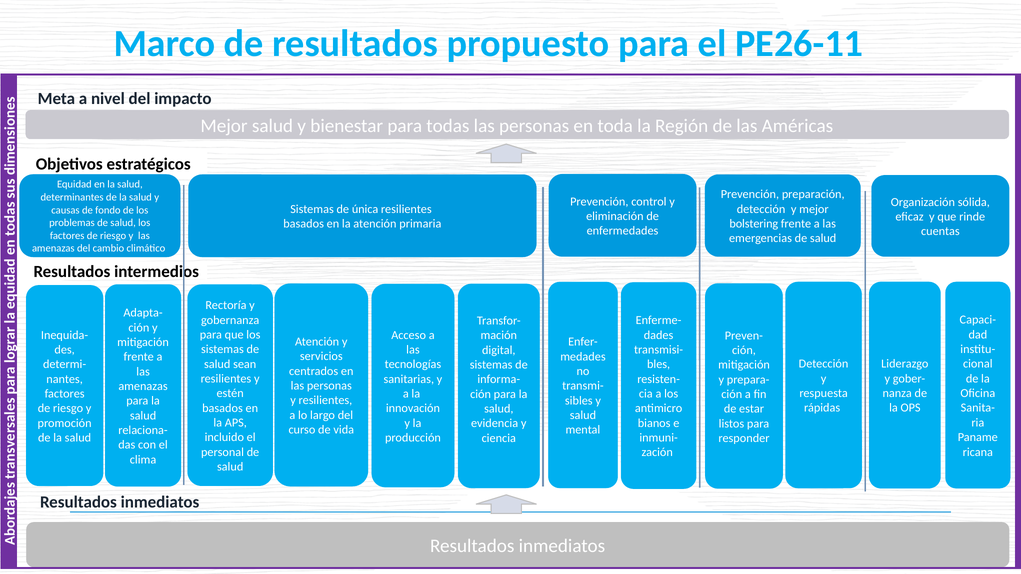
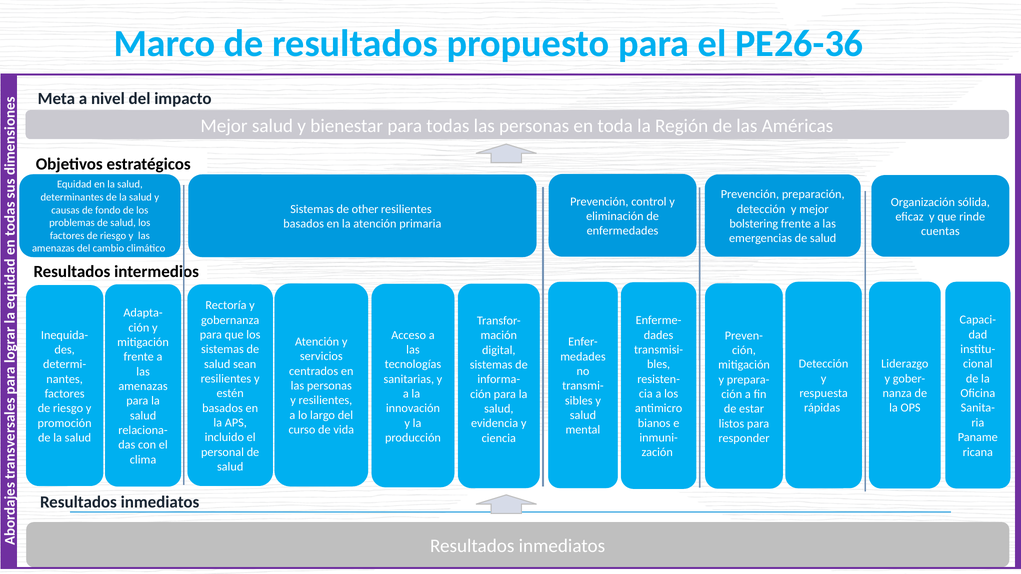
PE26-11: PE26-11 -> PE26-36 (799, 44)
única: única -> other (365, 209)
